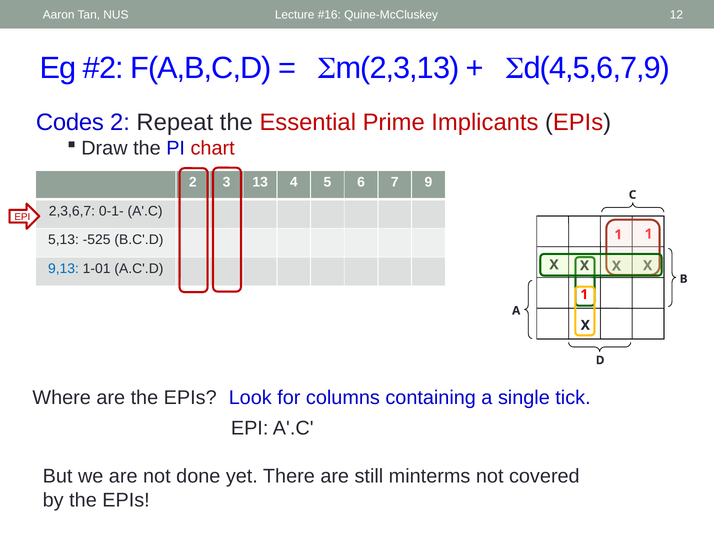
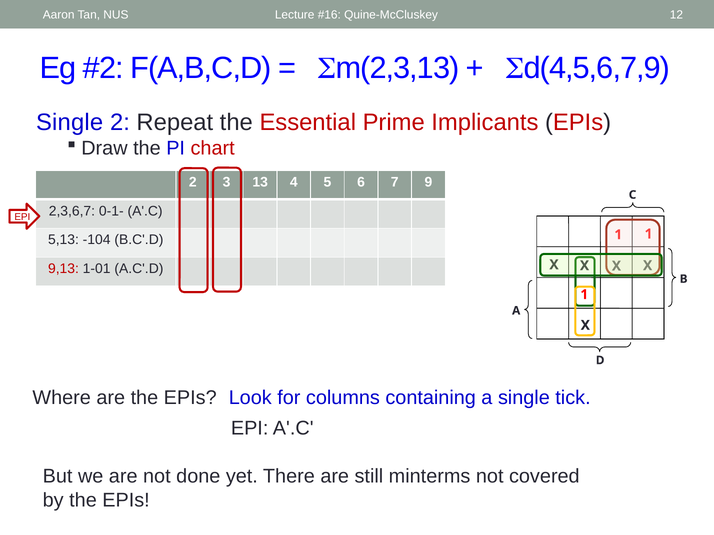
Codes: Codes -> Single (70, 123)
-525: -525 -> -104 (97, 240)
9,13 colour: blue -> red (63, 269)
